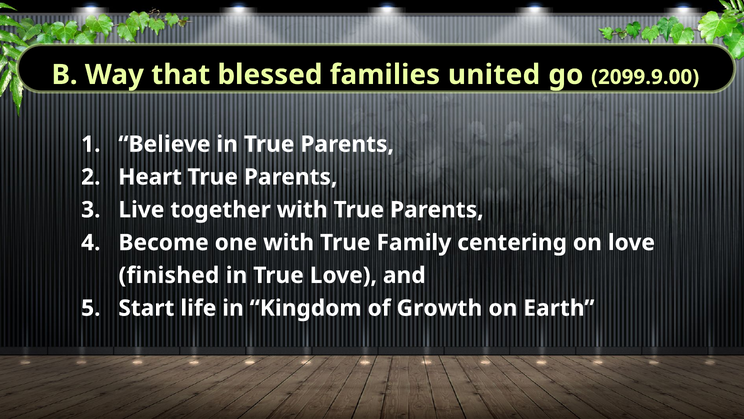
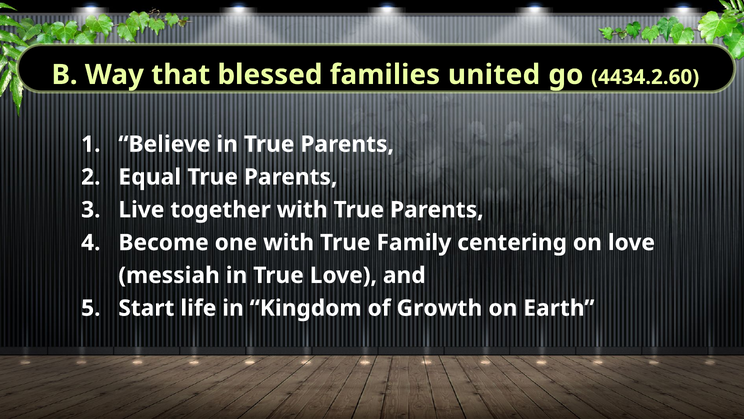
2099.9.00: 2099.9.00 -> 4434.2.60 (645, 77)
Heart: Heart -> Equal (150, 177)
finished: finished -> messiah (169, 275)
